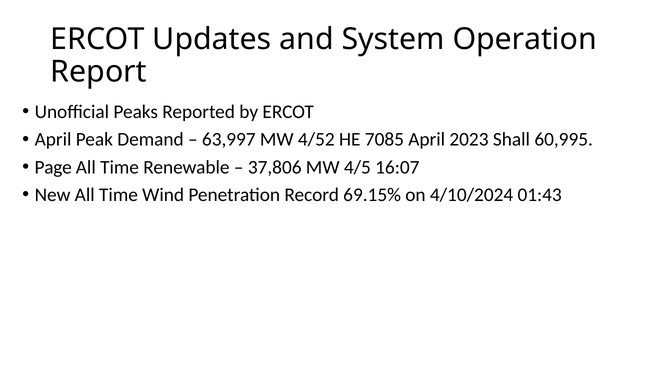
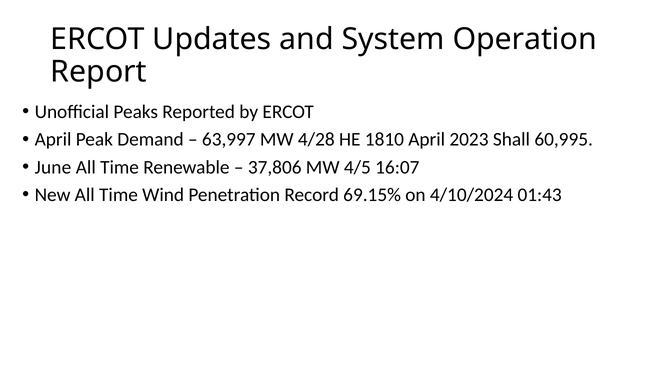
4/52: 4/52 -> 4/28 (316, 140)
7085: 7085 -> 1810 (384, 140)
Page: Page -> June (53, 167)
